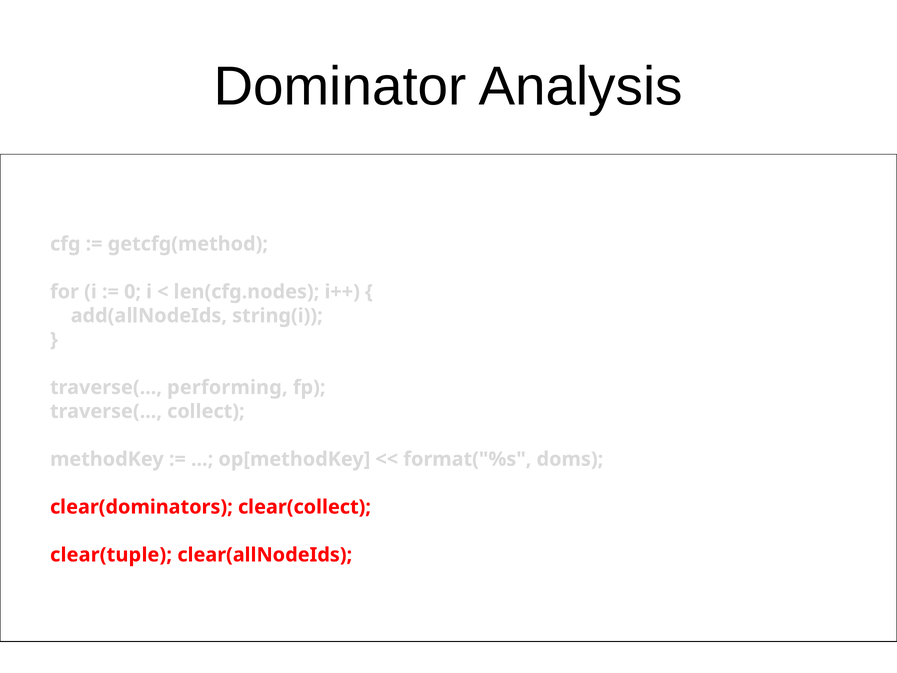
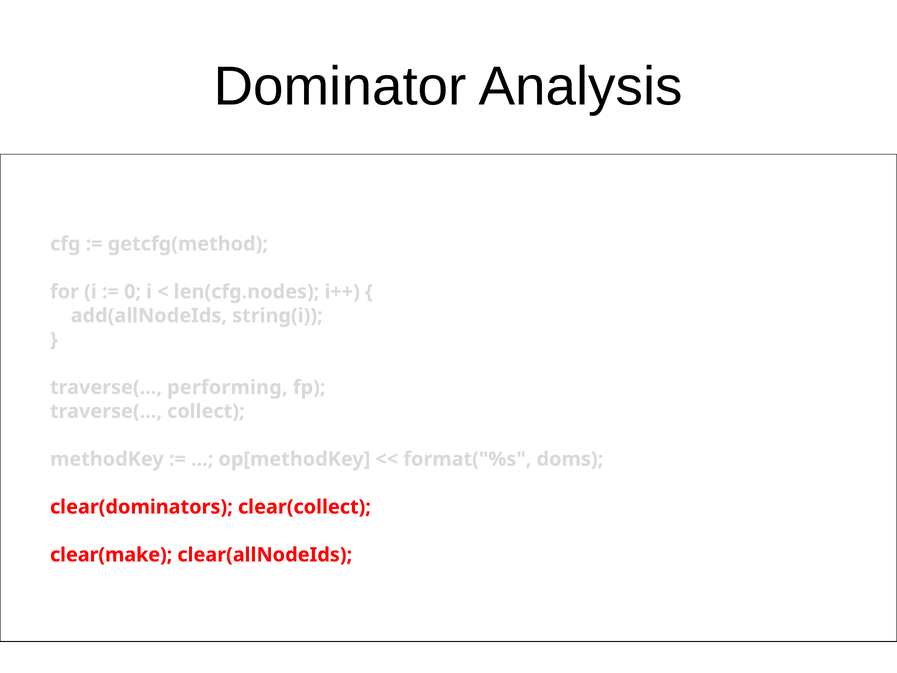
clear(tuple: clear(tuple -> clear(make (111, 555)
